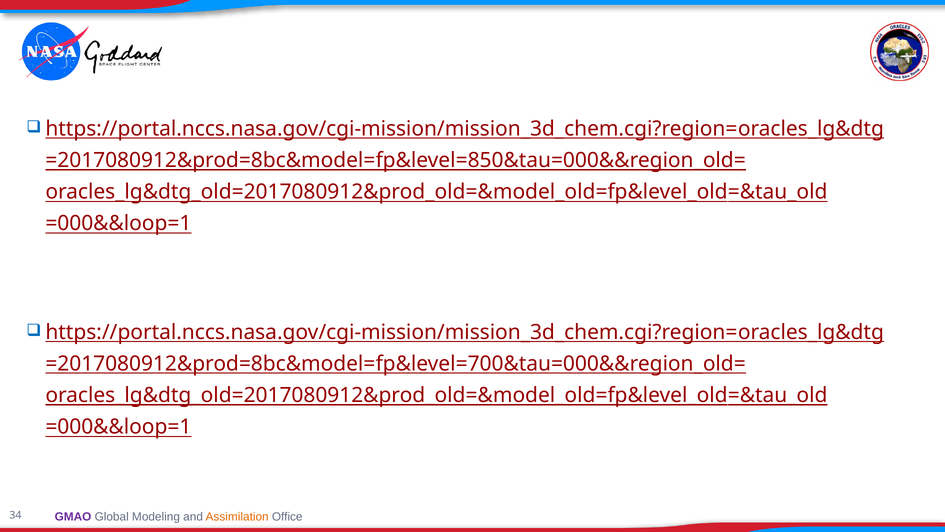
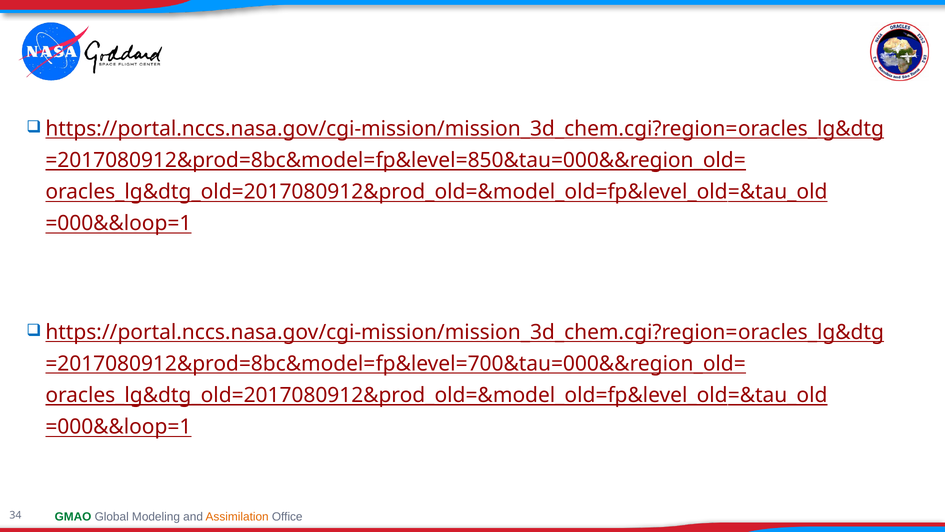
GMAO colour: purple -> green (73, 516)
